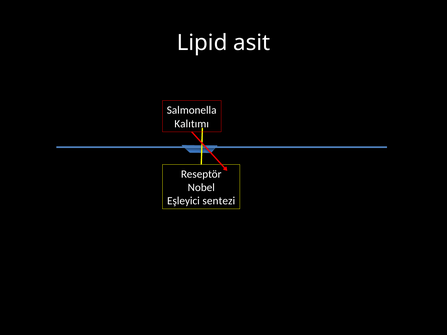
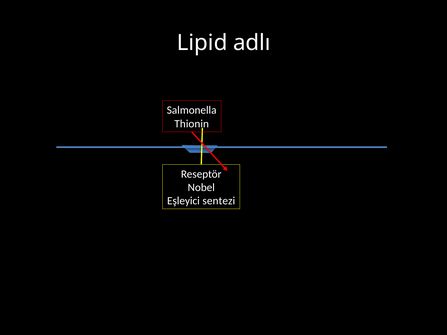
asit: asit -> adlı (252, 43)
Kalıtımı: Kalıtımı -> Thionin (192, 124)
